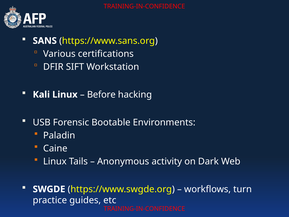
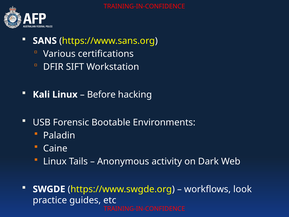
turn: turn -> look (243, 189)
